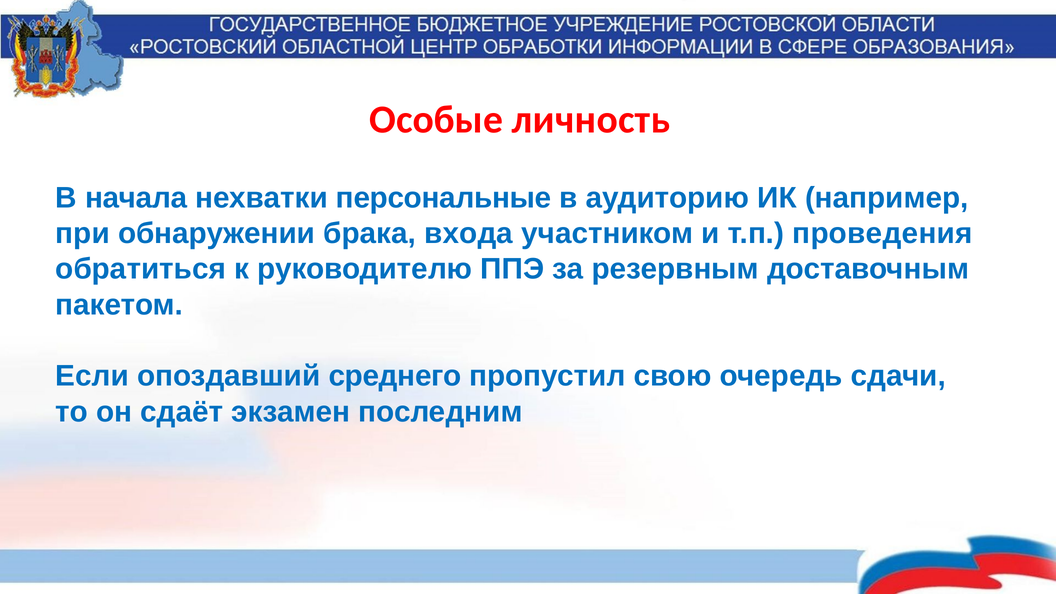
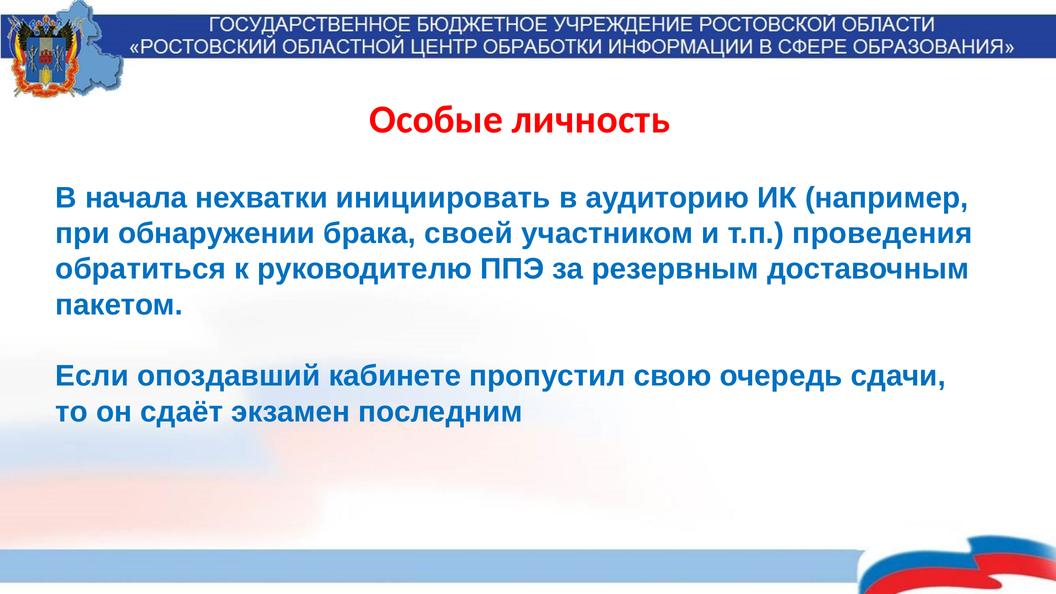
персональные: персональные -> инициировать (443, 198)
входа: входа -> своей (469, 233)
среднего: среднего -> кабинете (395, 376)
